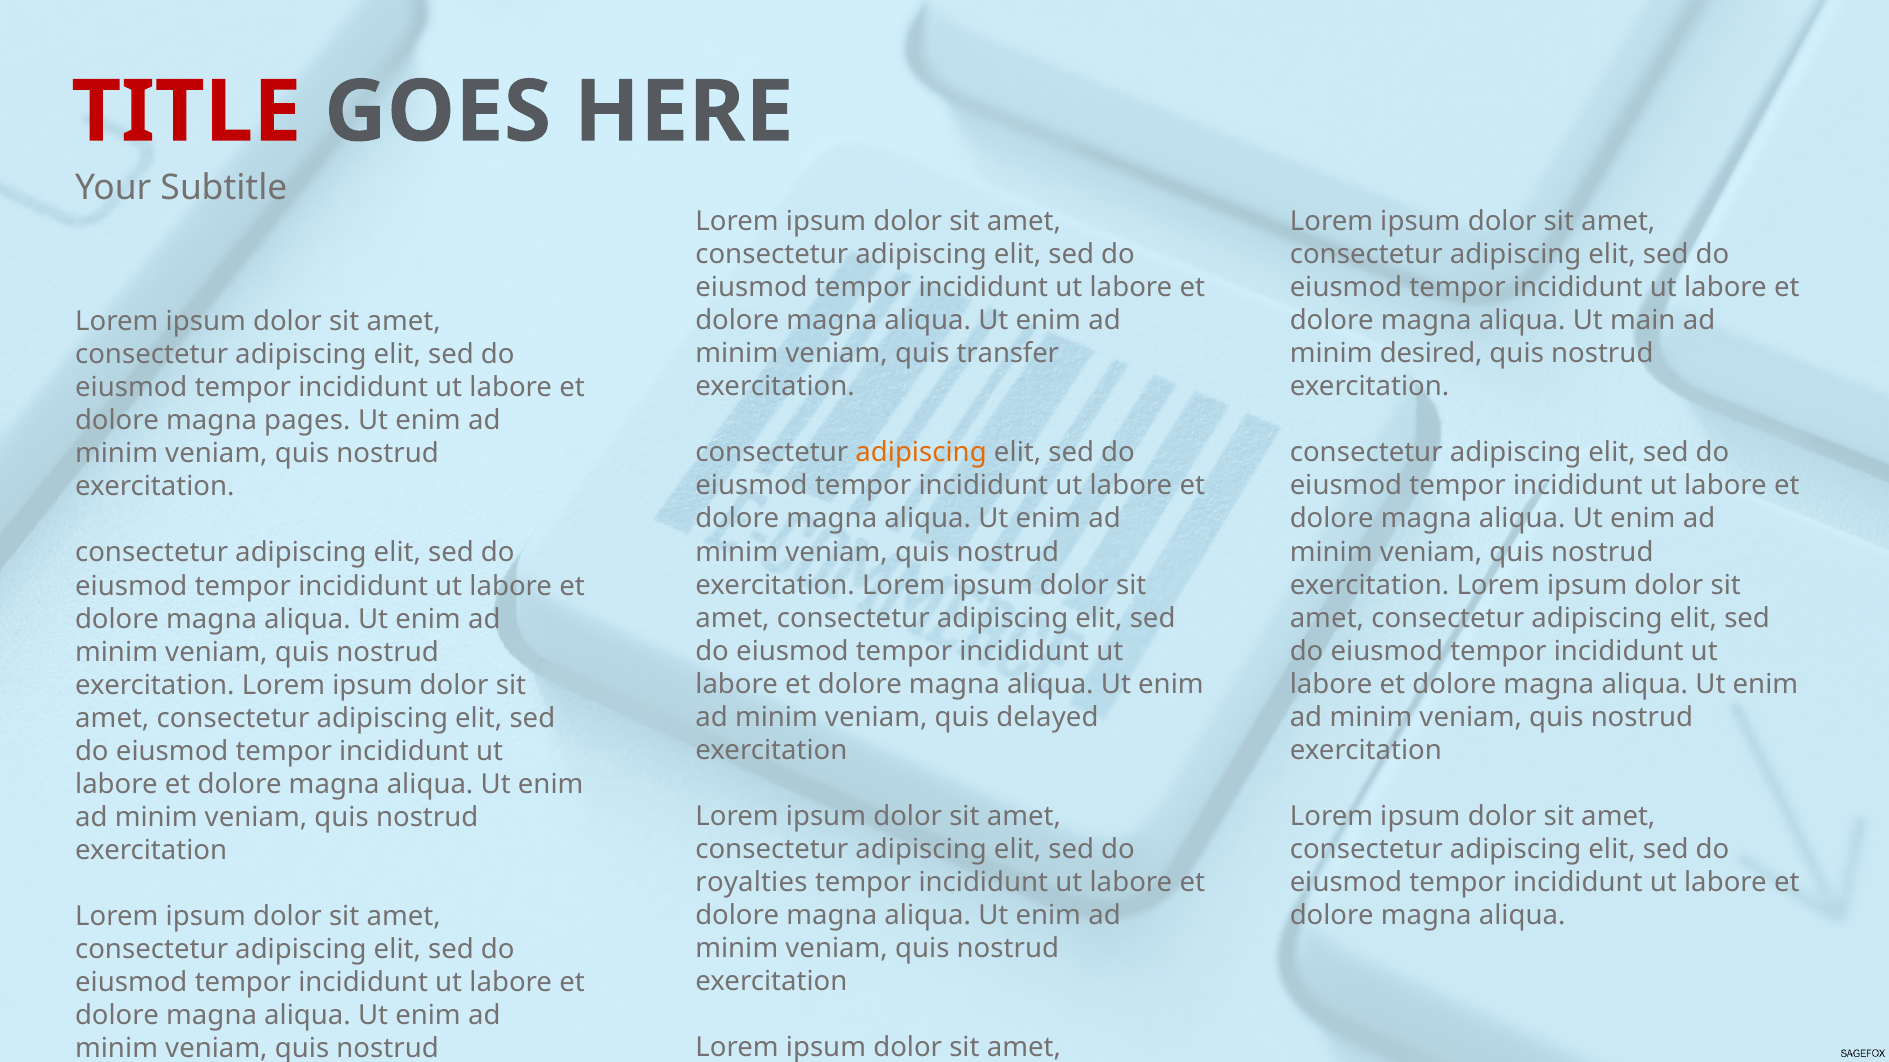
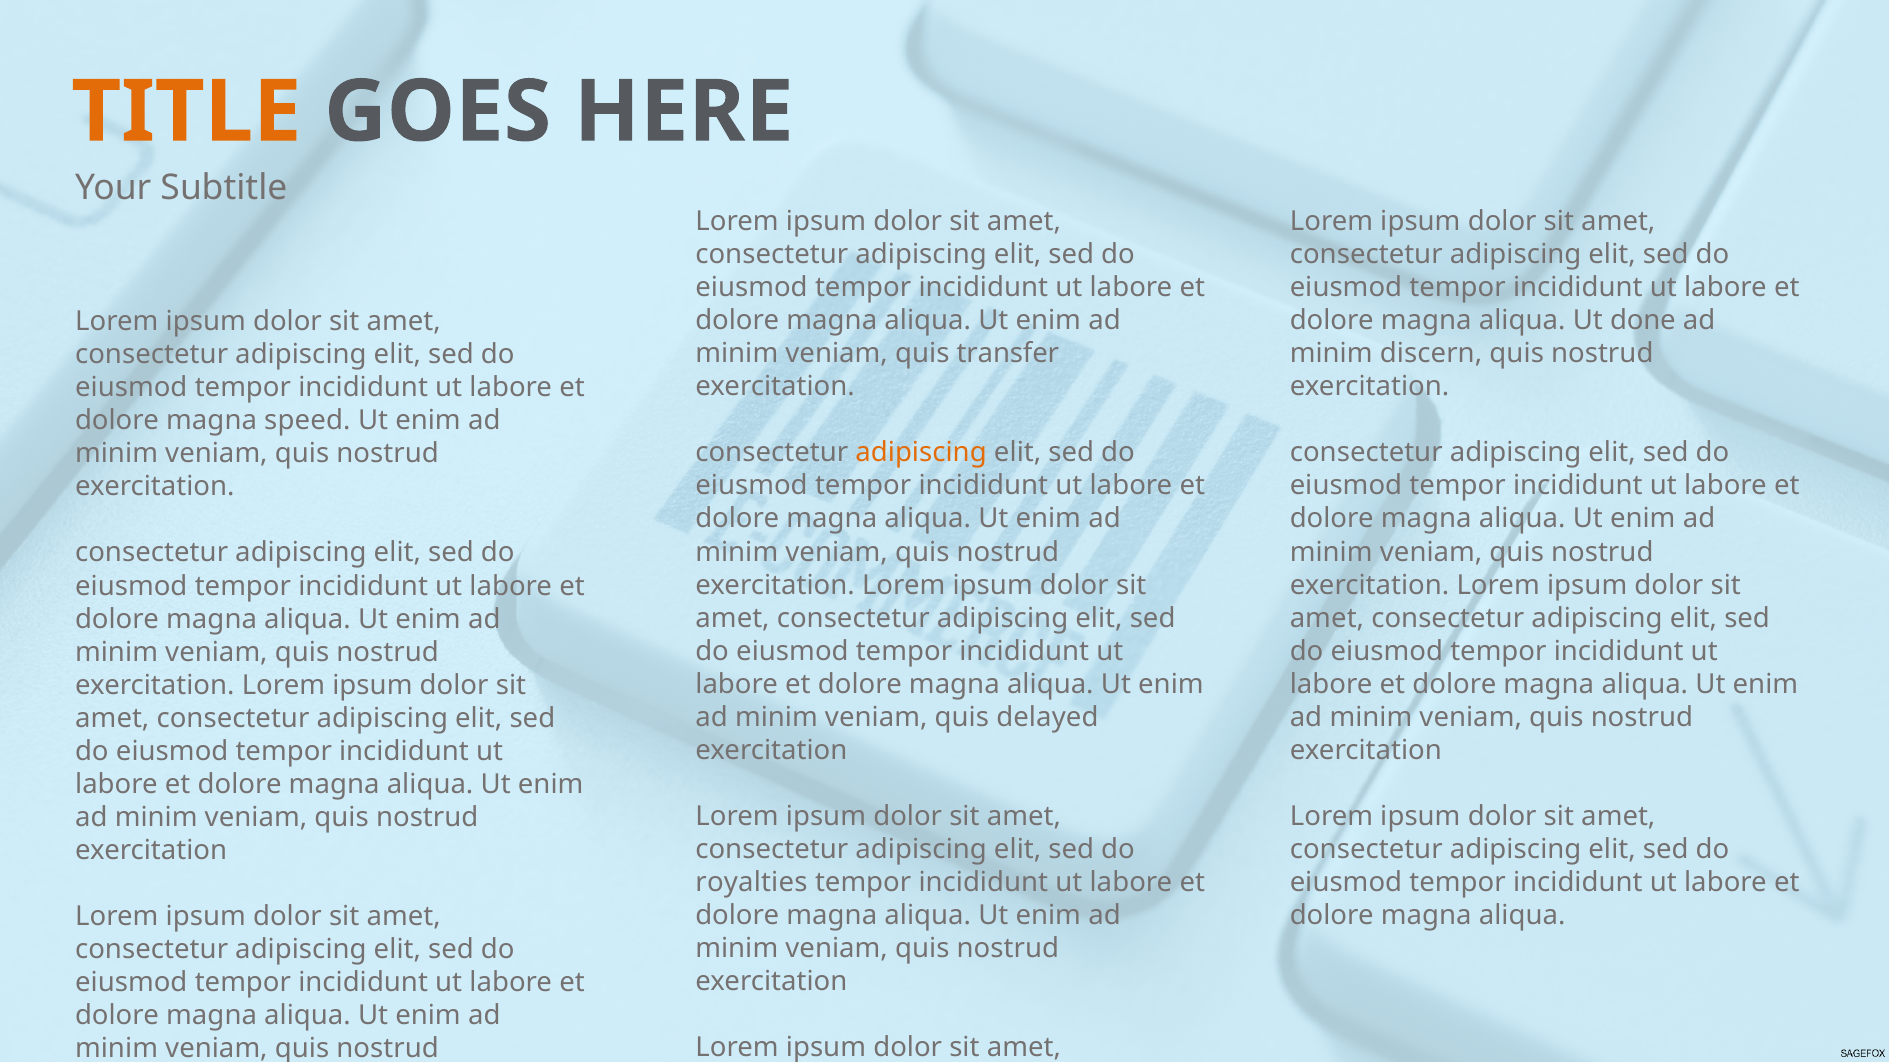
TITLE colour: red -> orange (186, 112)
main: main -> done (1643, 321)
desired: desired -> discern (1431, 354)
pages: pages -> speed (307, 421)
